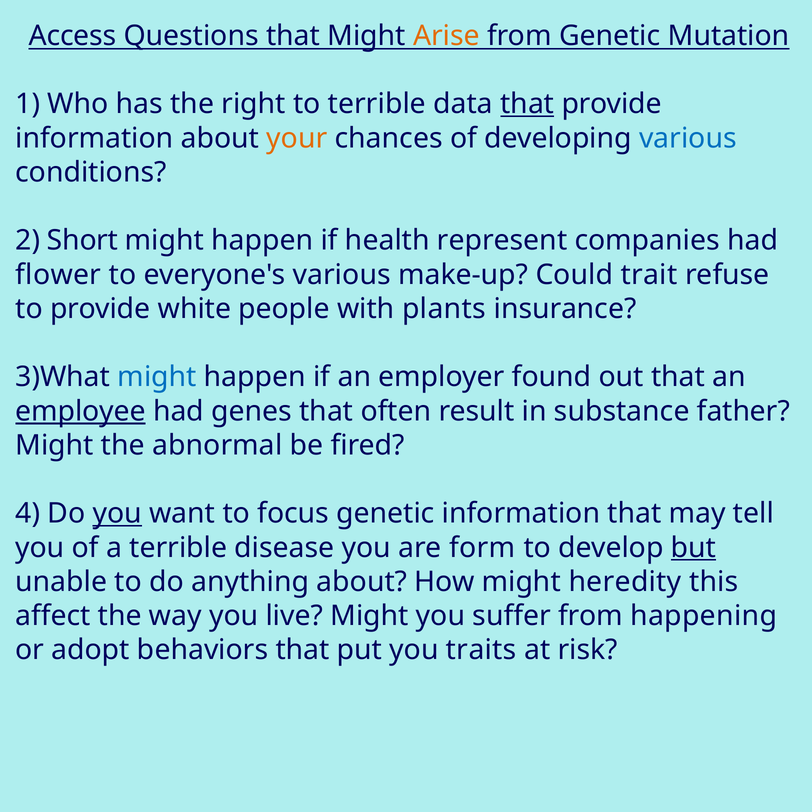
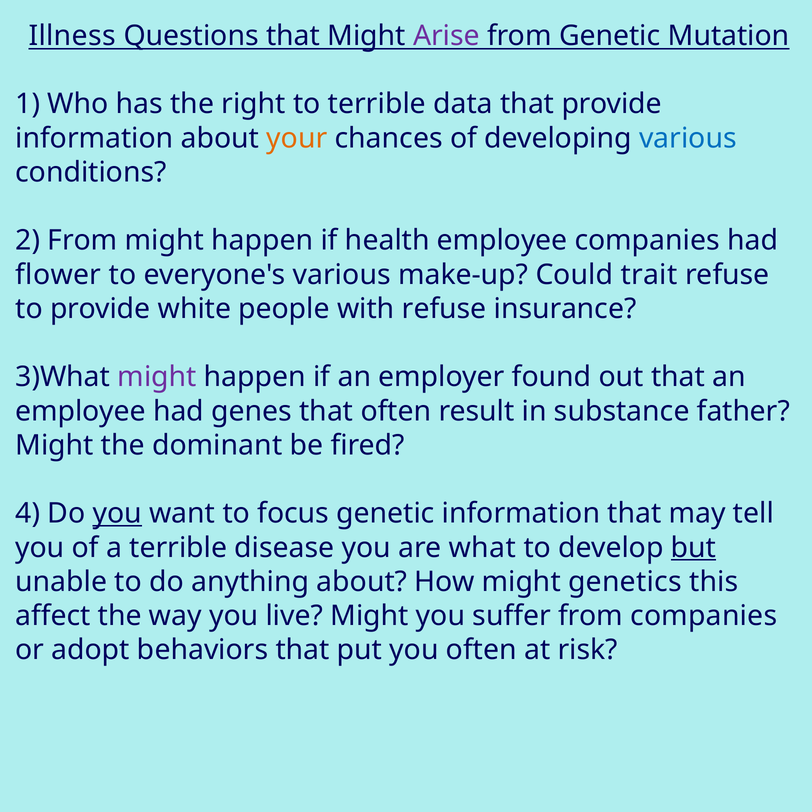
Access: Access -> Illness (72, 36)
Arise colour: orange -> purple (446, 36)
that underline: present -> none (527, 104)
2 Short: Short -> From (82, 241)
health represent: represent -> employee (502, 241)
with plants: plants -> refuse (444, 309)
might colour: blue -> purple (157, 377)
employee underline: present -> none (81, 411)
abnormal: abnormal -> dominant (217, 445)
form: form -> what (482, 548)
heredity: heredity -> genetics (625, 582)
from happening: happening -> companies (704, 616)
you traits: traits -> often (481, 650)
